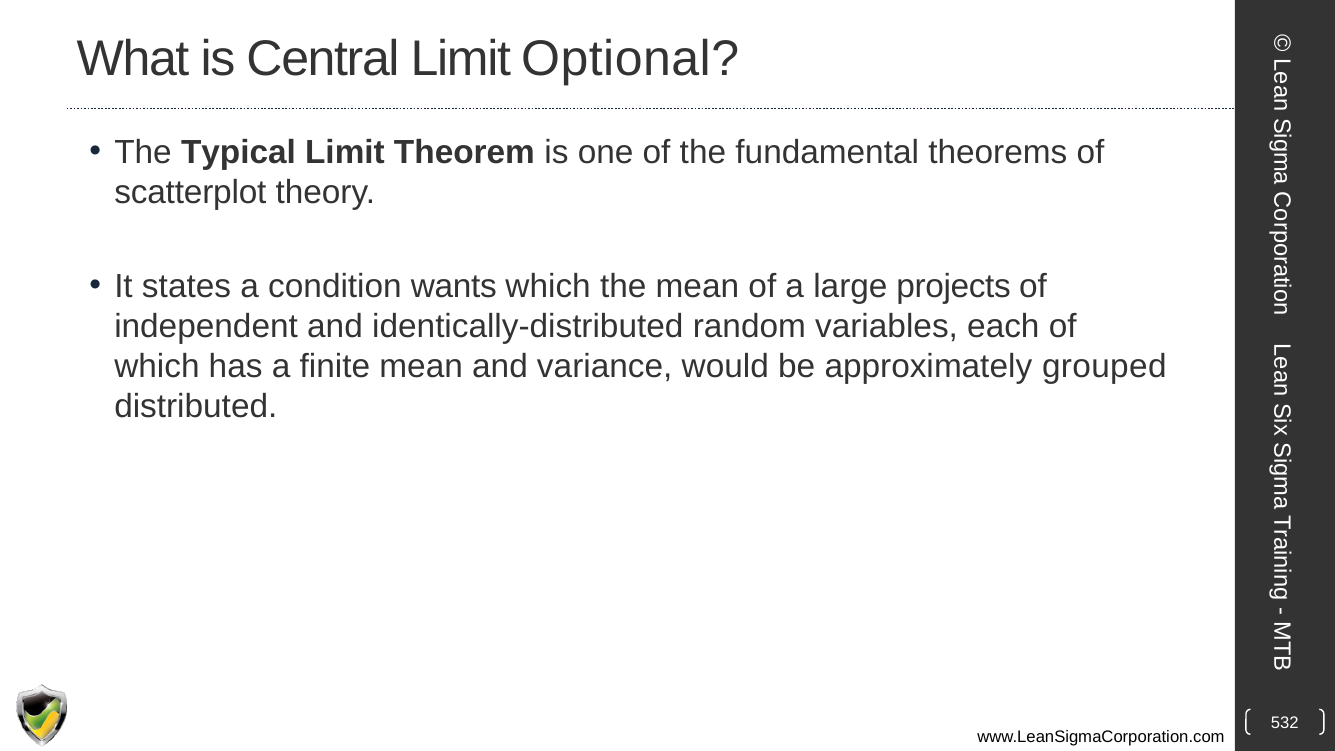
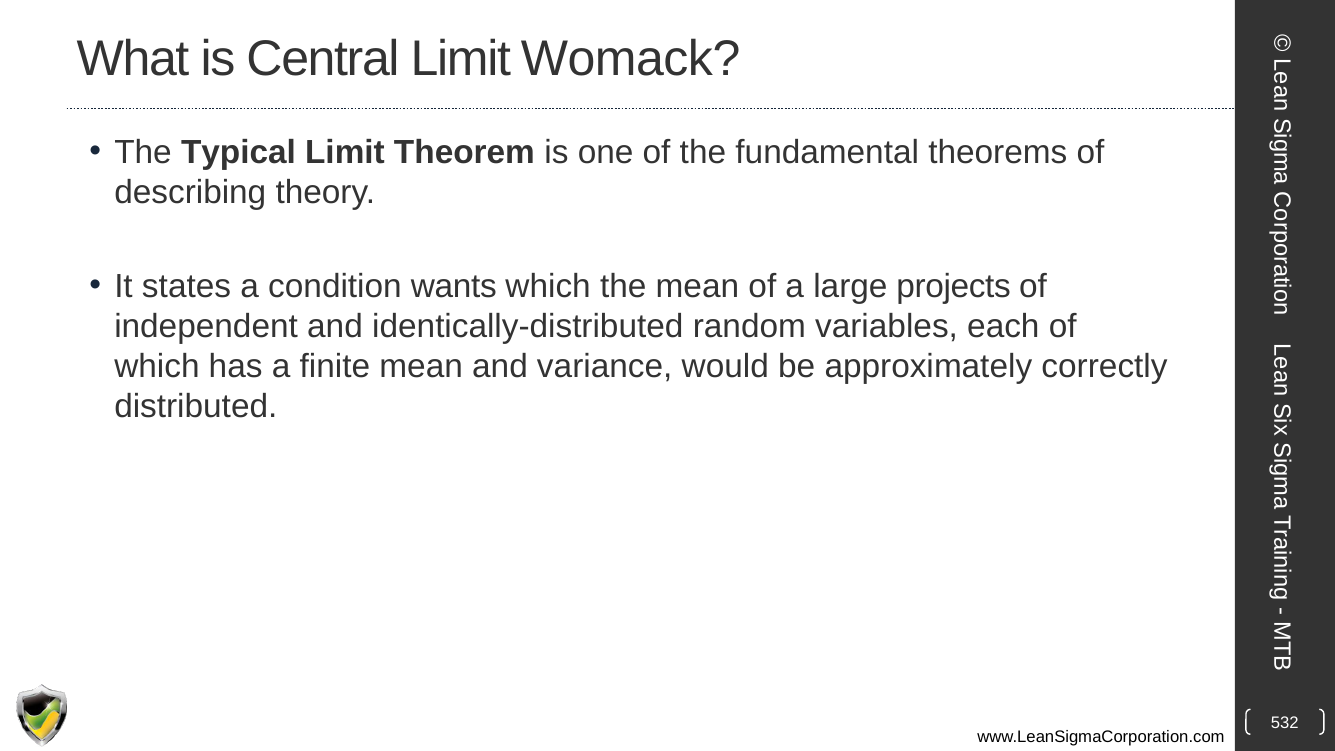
Optional: Optional -> Womack (631, 59)
scatterplot: scatterplot -> describing (190, 193)
grouped: grouped -> correctly (1105, 366)
